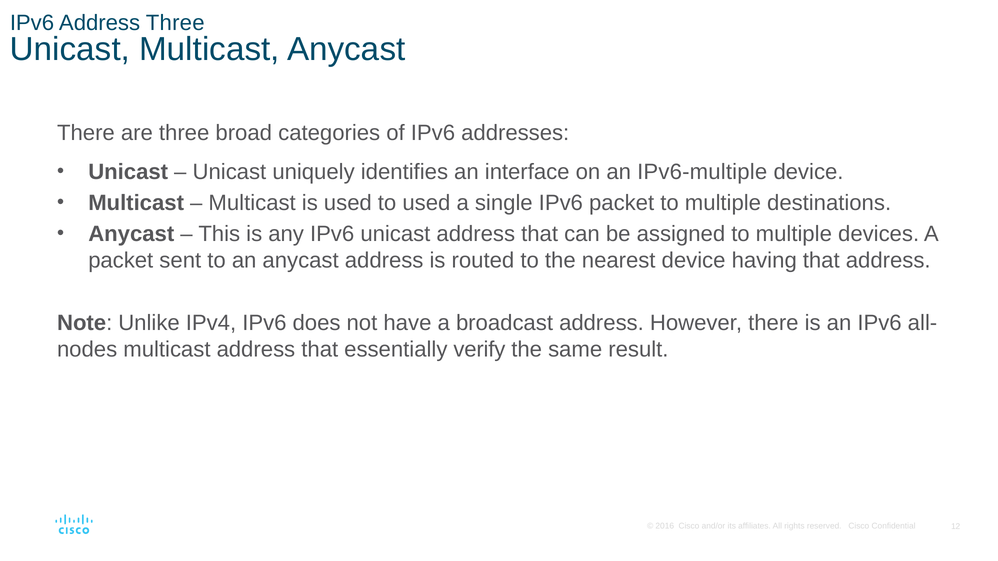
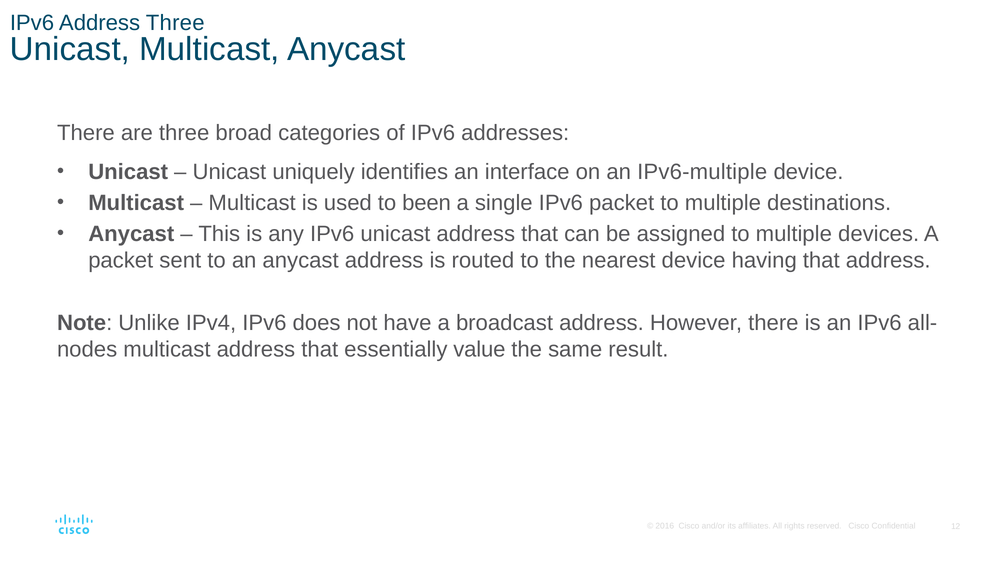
to used: used -> been (427, 203)
verify: verify -> value (479, 350)
